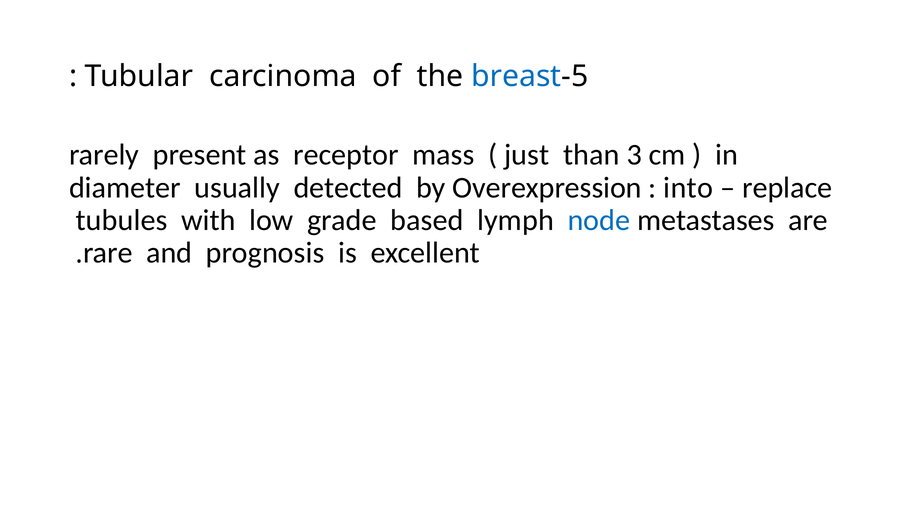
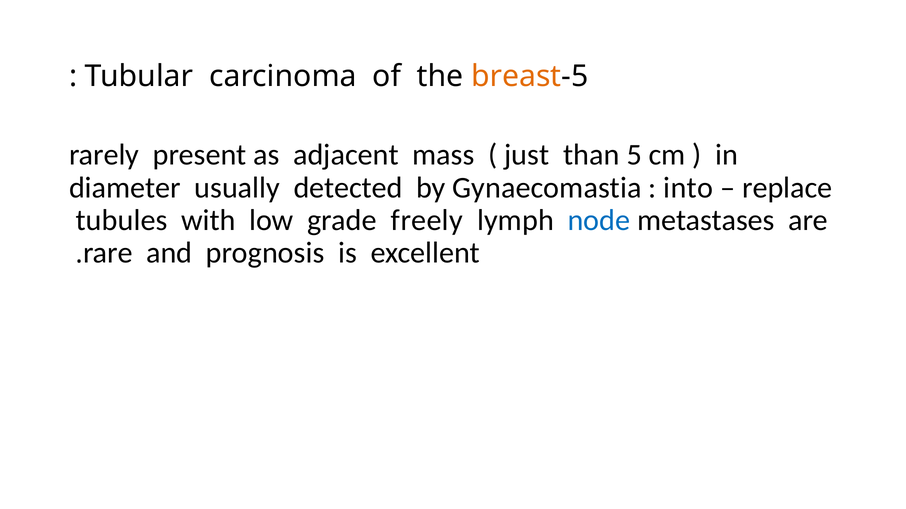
breast colour: blue -> orange (516, 76)
receptor: receptor -> adjacent (346, 155)
than 3: 3 -> 5 (634, 155)
Overexpression: Overexpression -> Gynaecomastia (547, 188)
based: based -> freely (427, 220)
